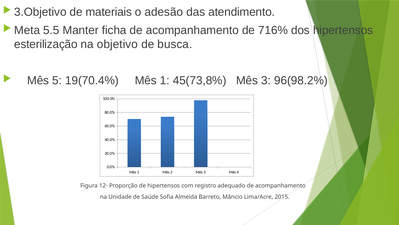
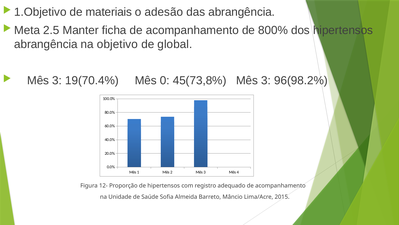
3.Objetivo: 3.Objetivo -> 1.Objetivo (40, 12)
das atendimento: atendimento -> abrangência (242, 12)
5.5: 5.5 -> 2.5 (51, 30)
716%: 716% -> 800% (273, 30)
esterilização: esterilização -> abrangência (46, 44)
busca: busca -> global (175, 44)
5: 5 -> 3 (57, 80)
19(70.4% Mês 1: 1 -> 0 (165, 80)
